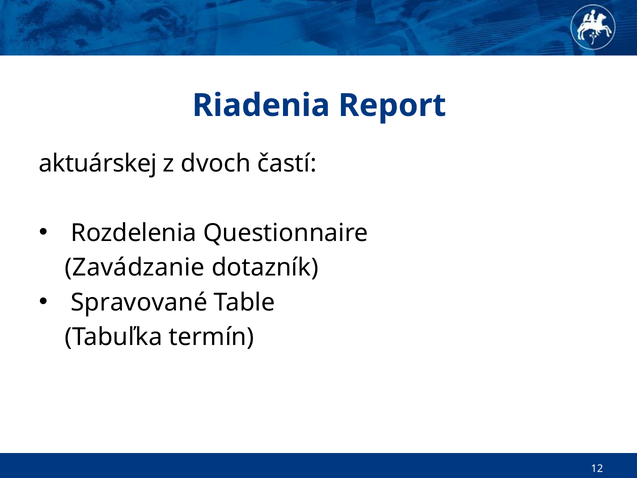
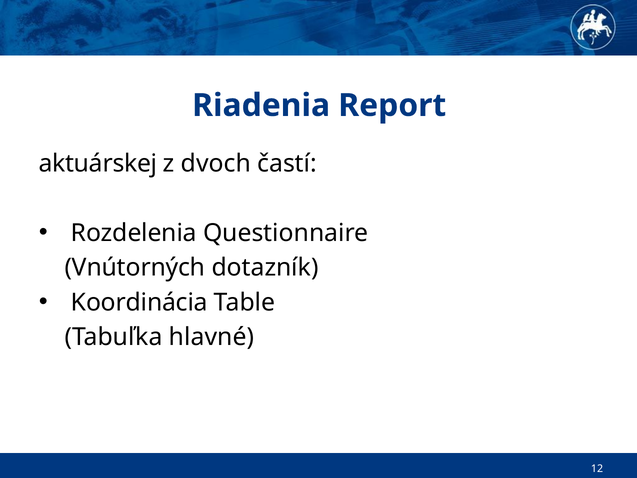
Zavádzanie: Zavádzanie -> Vnútorných (135, 267)
Spravované: Spravované -> Koordinácia (139, 302)
termín: termín -> hlavné (211, 337)
